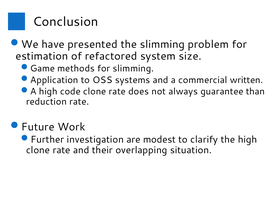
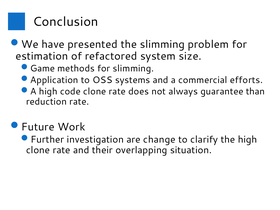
written: written -> efforts (246, 80)
modest: modest -> change (159, 140)
